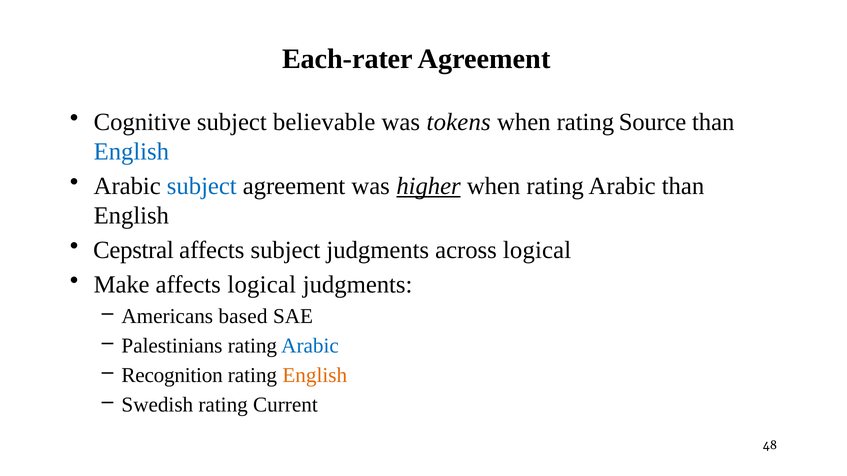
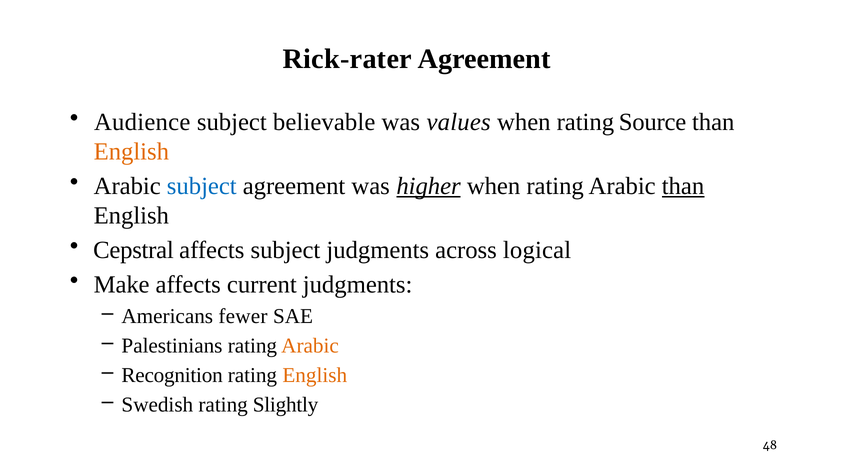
Each-rater: Each-rater -> Rick-rater (347, 59)
Cognitive: Cognitive -> Audience (142, 122)
tokens: tokens -> values (459, 122)
English colour: blue -> orange (131, 152)
than underline: none -> present (683, 186)
affects logical: logical -> current (262, 285)
based: based -> fewer (243, 316)
Arabic colour: blue -> orange (310, 346)
Current: Current -> Slightly (286, 405)
